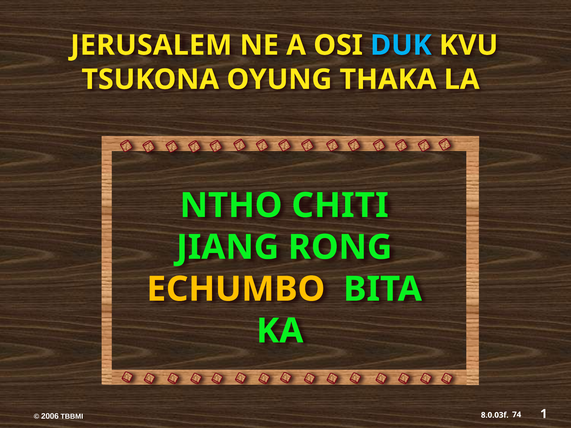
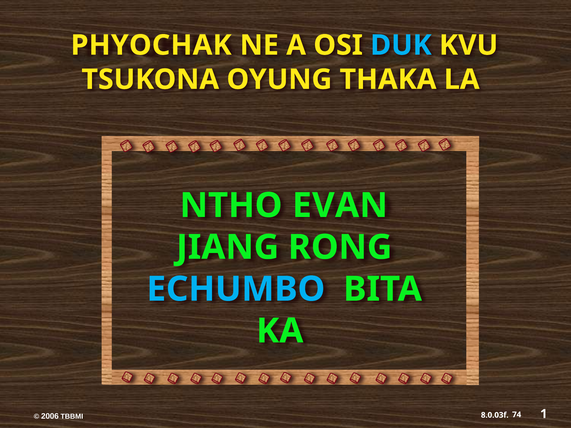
JERUSALEM: JERUSALEM -> PHYOCHAK (151, 45)
CHITI: CHITI -> EVAN (340, 206)
ECHUMBO colour: yellow -> light blue (236, 289)
